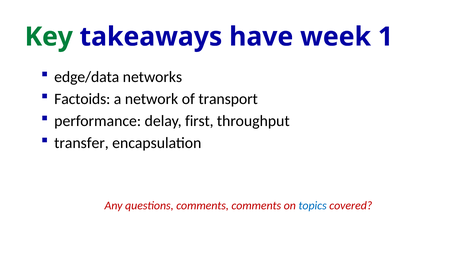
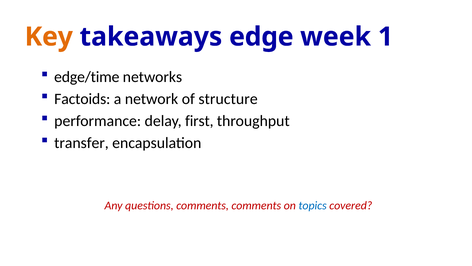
Key colour: green -> orange (49, 37)
have: have -> edge (261, 37)
edge/data: edge/data -> edge/time (87, 77)
transport: transport -> structure (228, 99)
